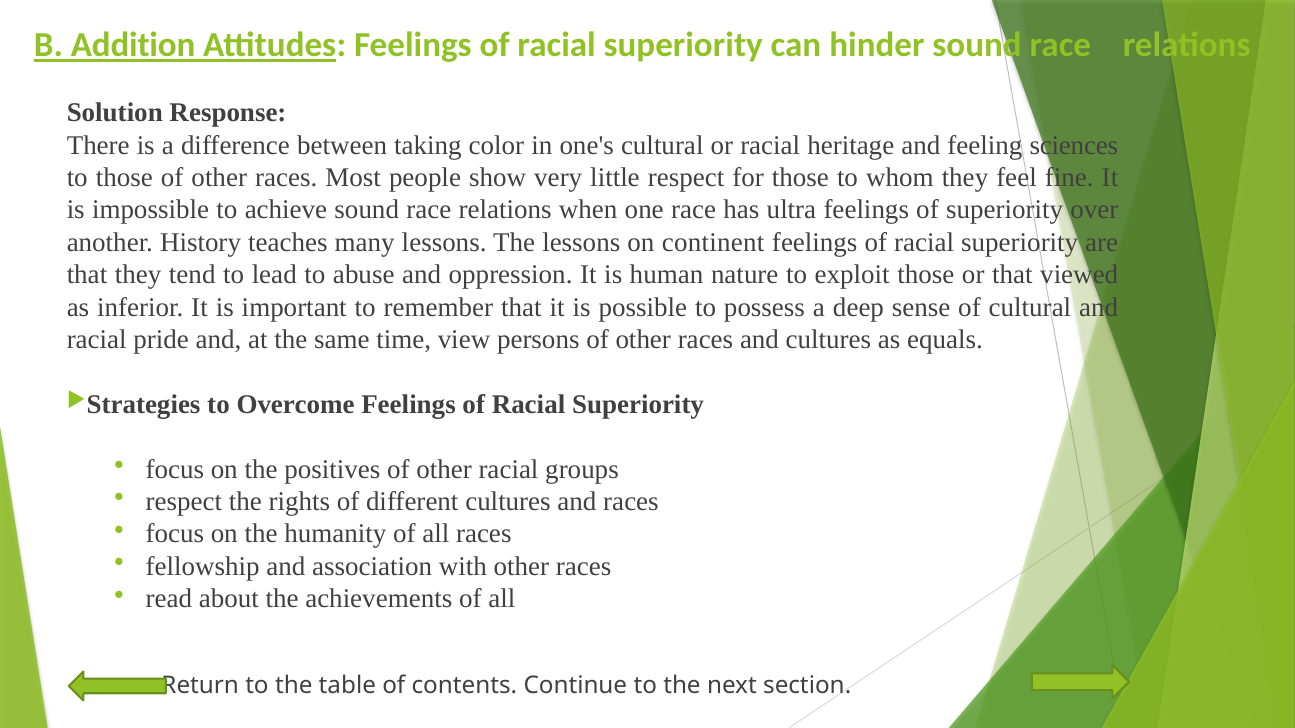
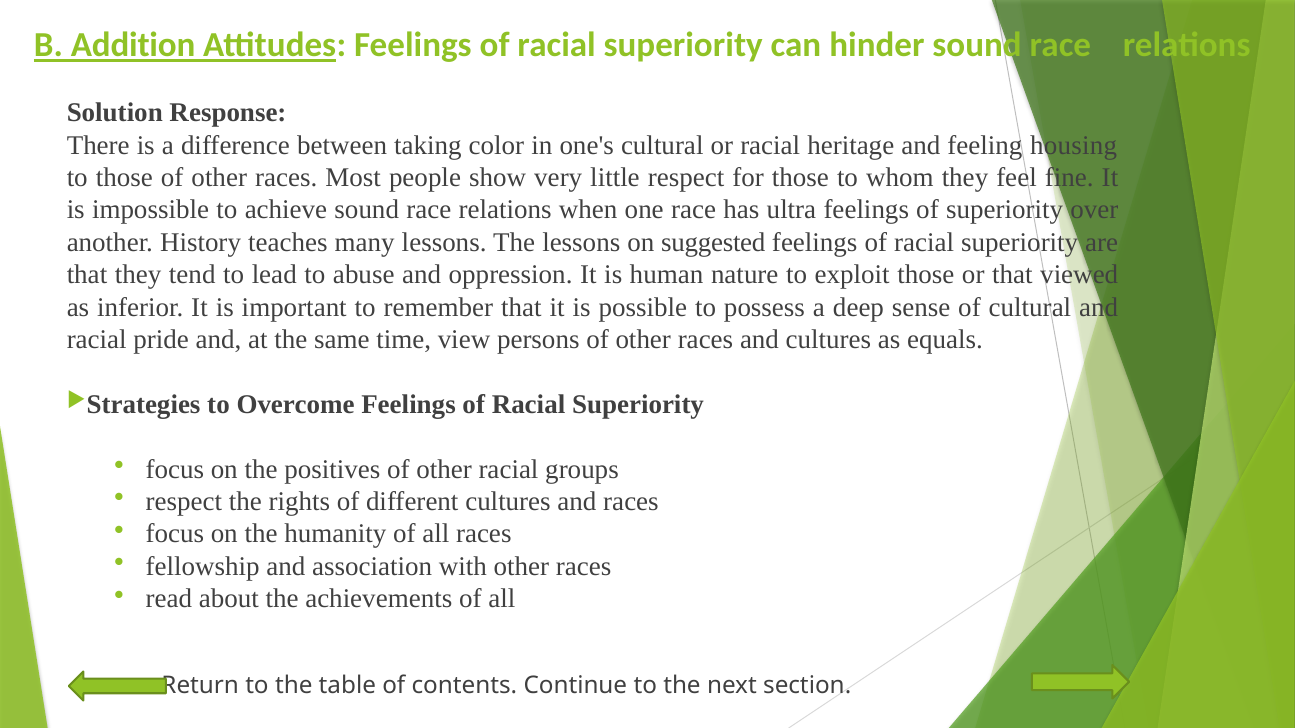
sciences: sciences -> housing (1074, 145)
continent: continent -> suggested (713, 243)
